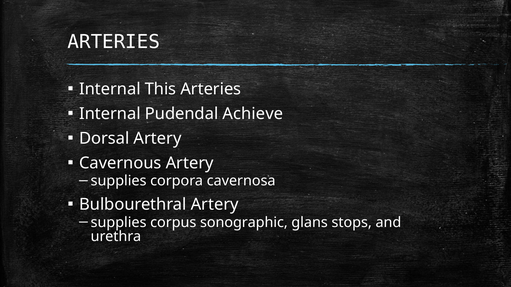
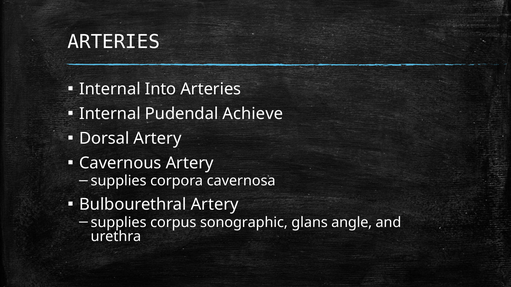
This: This -> Into (161, 89)
stops: stops -> angle (352, 223)
